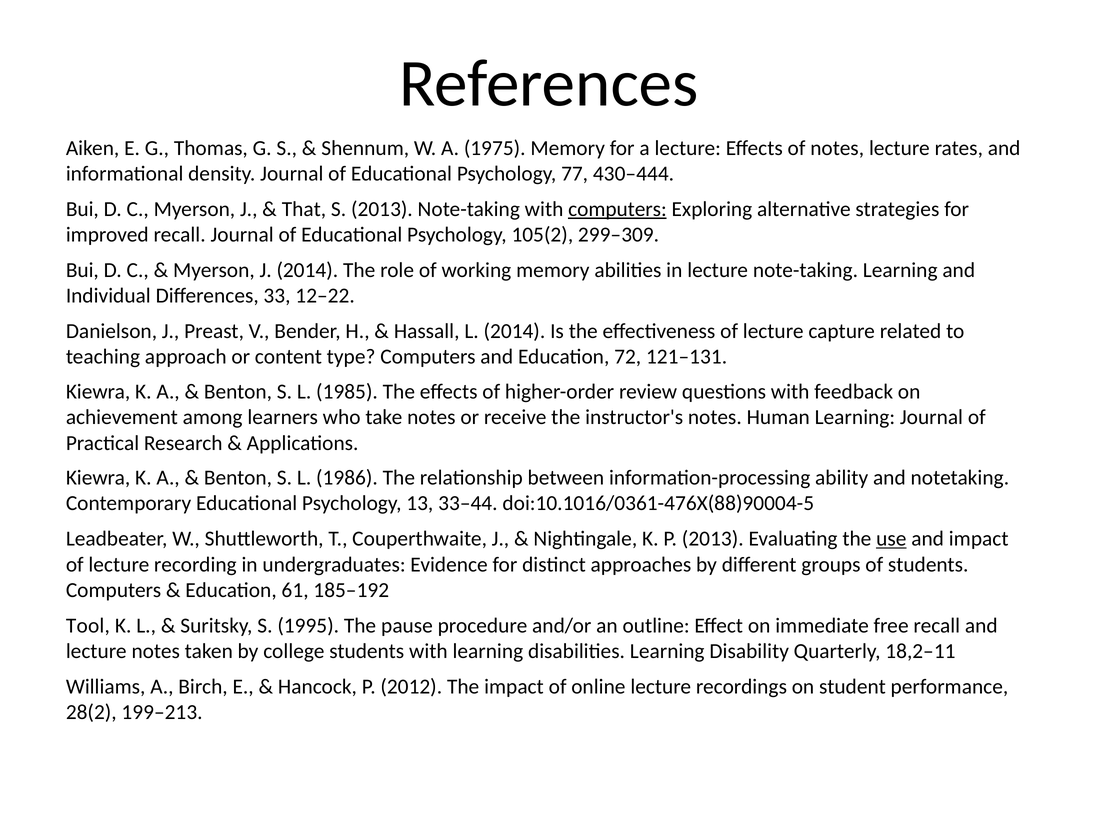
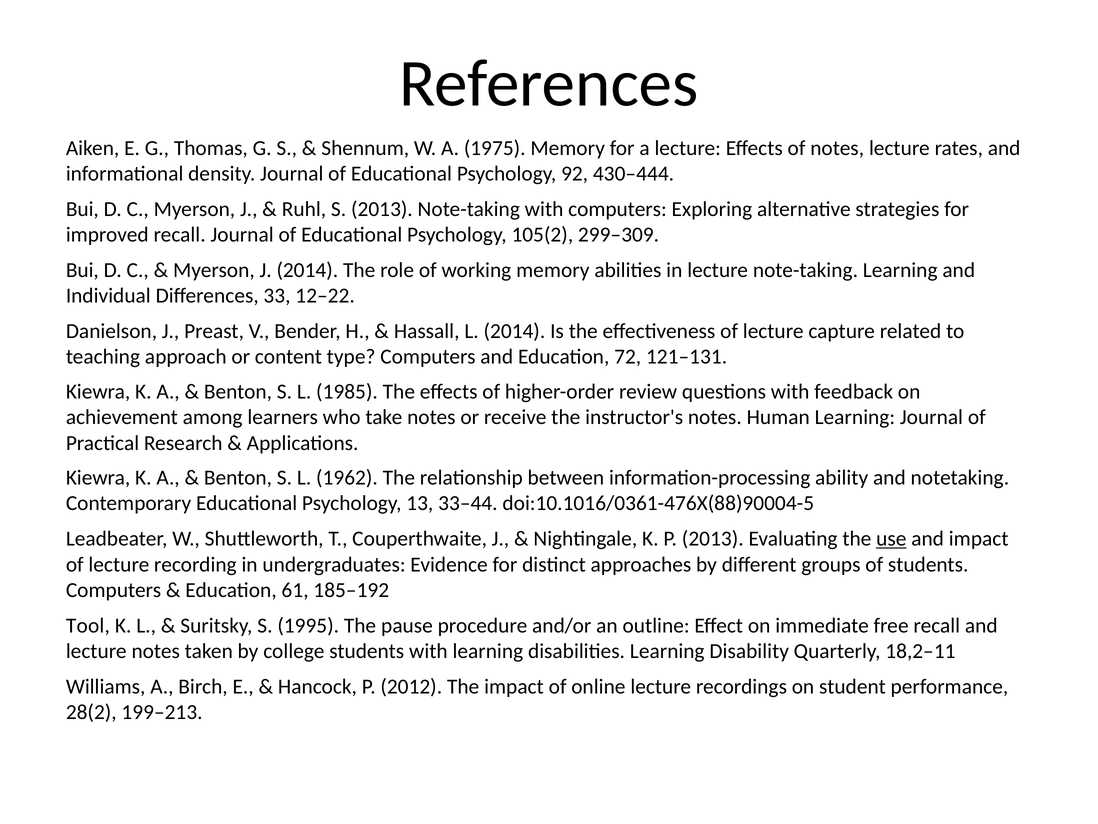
77: 77 -> 92 (575, 174)
That: That -> Ruhl (304, 209)
computers underline: present -> none (617, 209)
1986: 1986 -> 1962 (347, 477)
